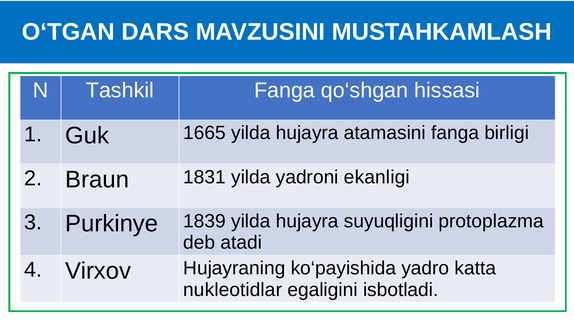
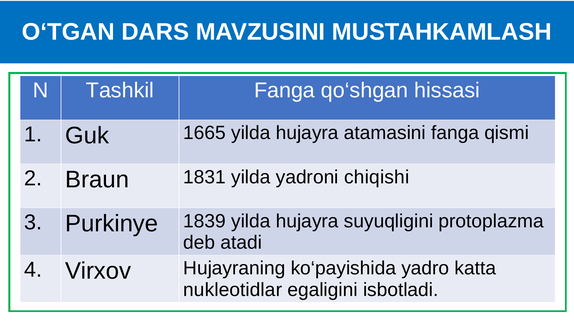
birligi: birligi -> qismi (507, 133)
ekanligi: ekanligi -> chiqishi (377, 177)
